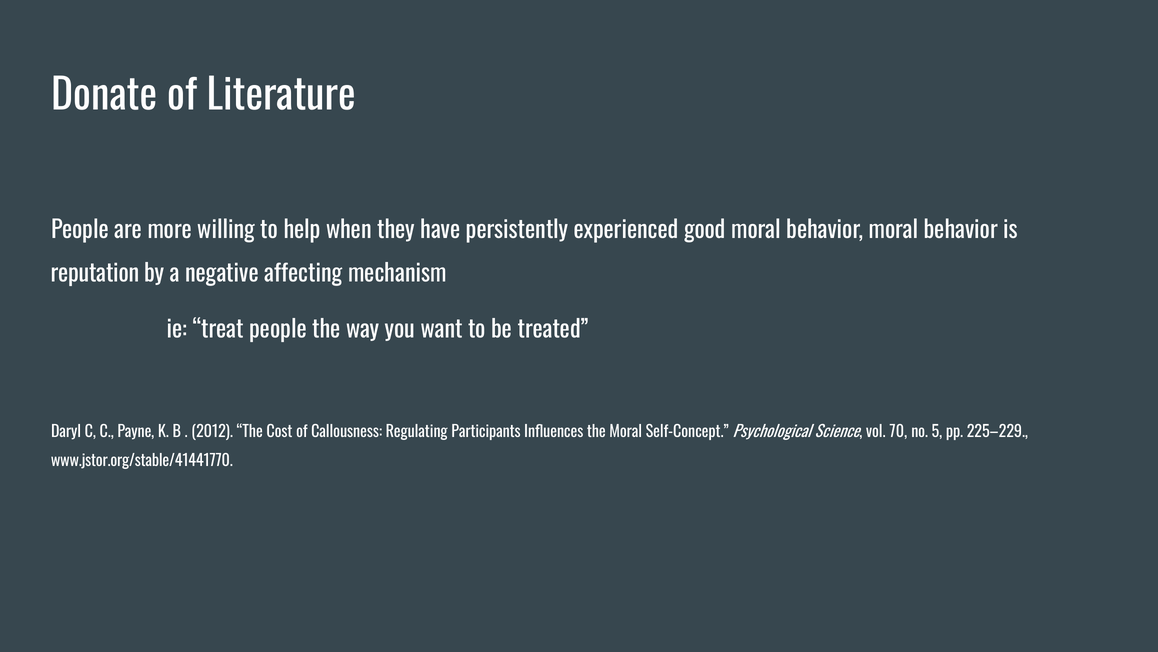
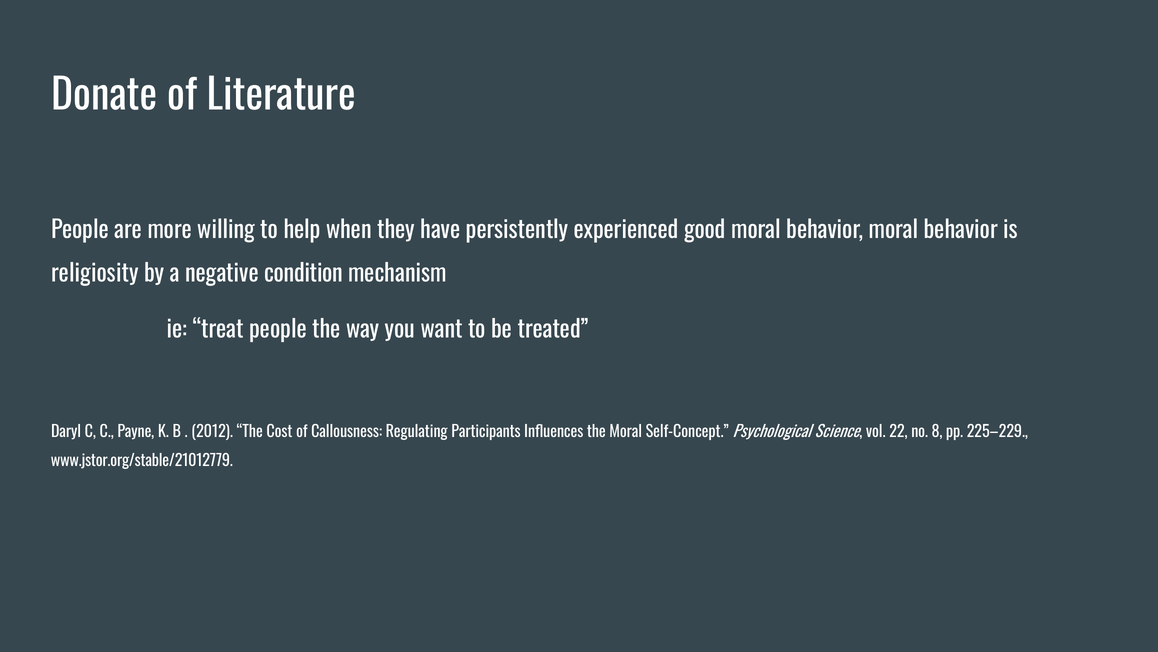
reputation: reputation -> religiosity (95, 273)
affecting: affecting -> condition (304, 273)
70: 70 -> 22 (898, 432)
5: 5 -> 8 (937, 432)
www.jstor.org/stable/41441770: www.jstor.org/stable/41441770 -> www.jstor.org/stable/21012779 (142, 461)
